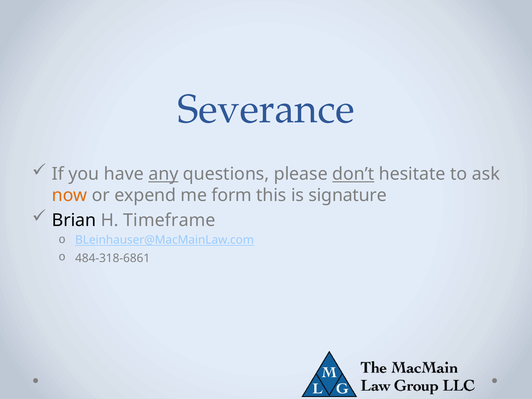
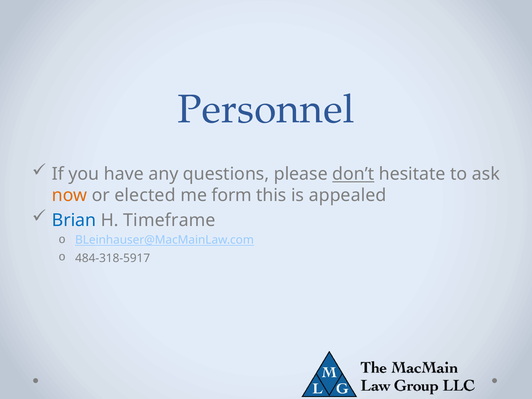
Severance: Severance -> Personnel (266, 109)
any underline: present -> none (163, 174)
expend: expend -> elected (145, 195)
signature: signature -> appealed (348, 195)
Brian colour: black -> blue (74, 220)
484-318-6861: 484-318-6861 -> 484-318-5917 (113, 258)
